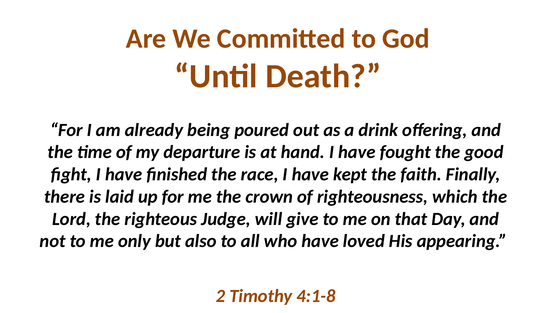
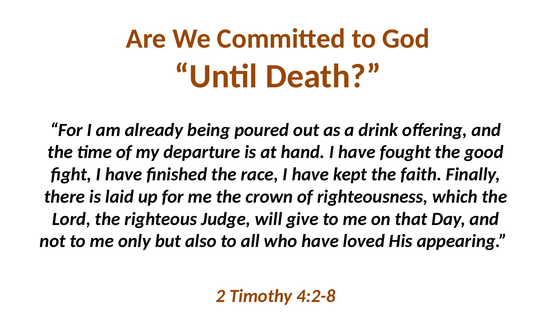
4:1-8: 4:1-8 -> 4:2-8 (316, 296)
